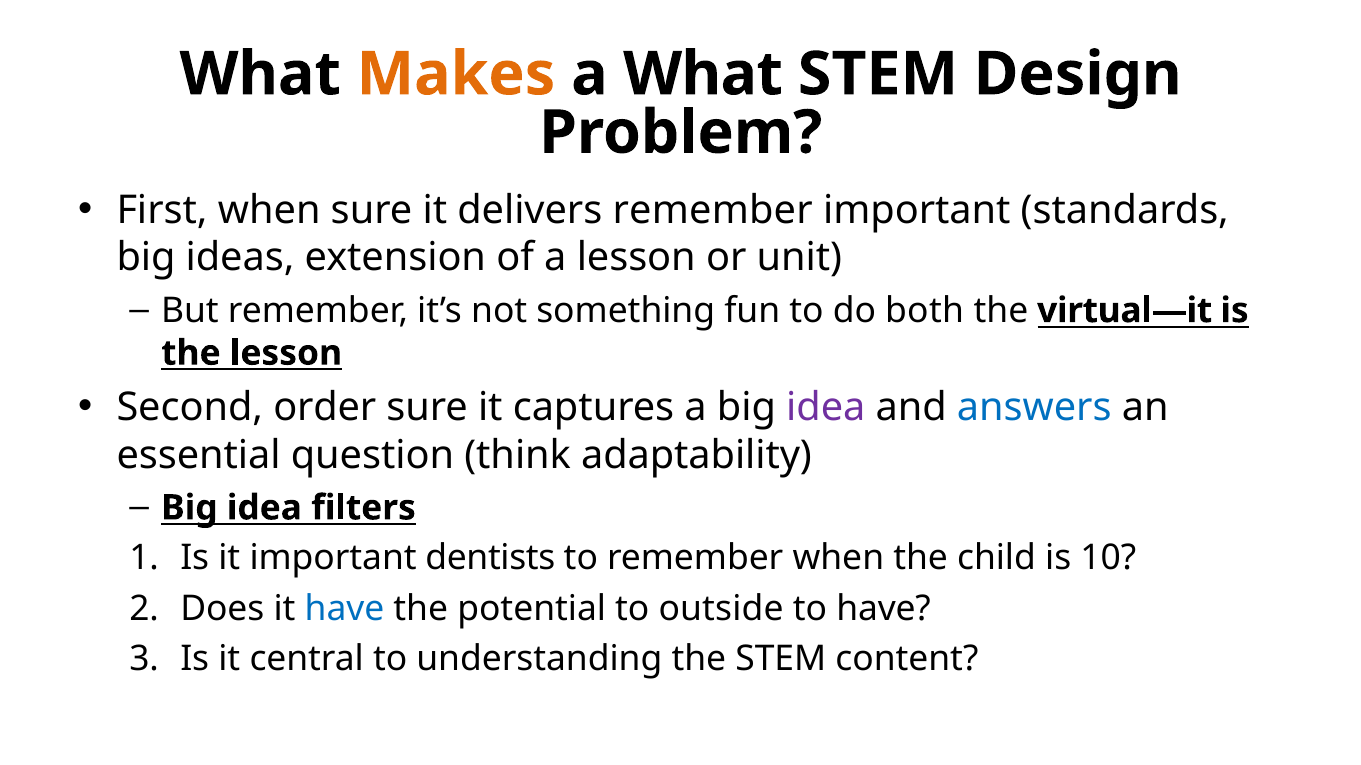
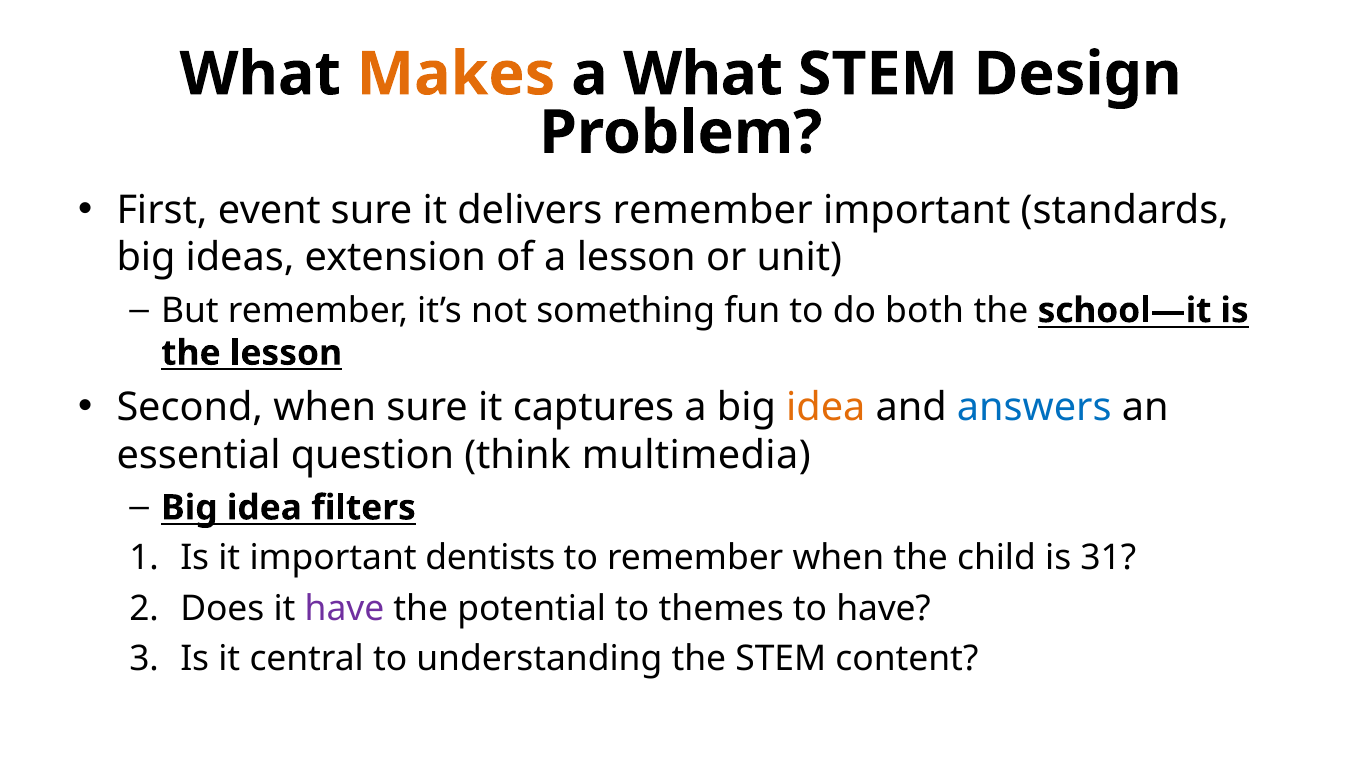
First when: when -> event (269, 210)
virtual—it: virtual—it -> school—it (1125, 311)
Second order: order -> when (325, 408)
idea colour: purple -> orange (826, 408)
adaptability: adaptability -> multimedia (696, 455)
10: 10 -> 31 (1108, 559)
have colour: blue -> purple (345, 609)
outside: outside -> themes (721, 609)
